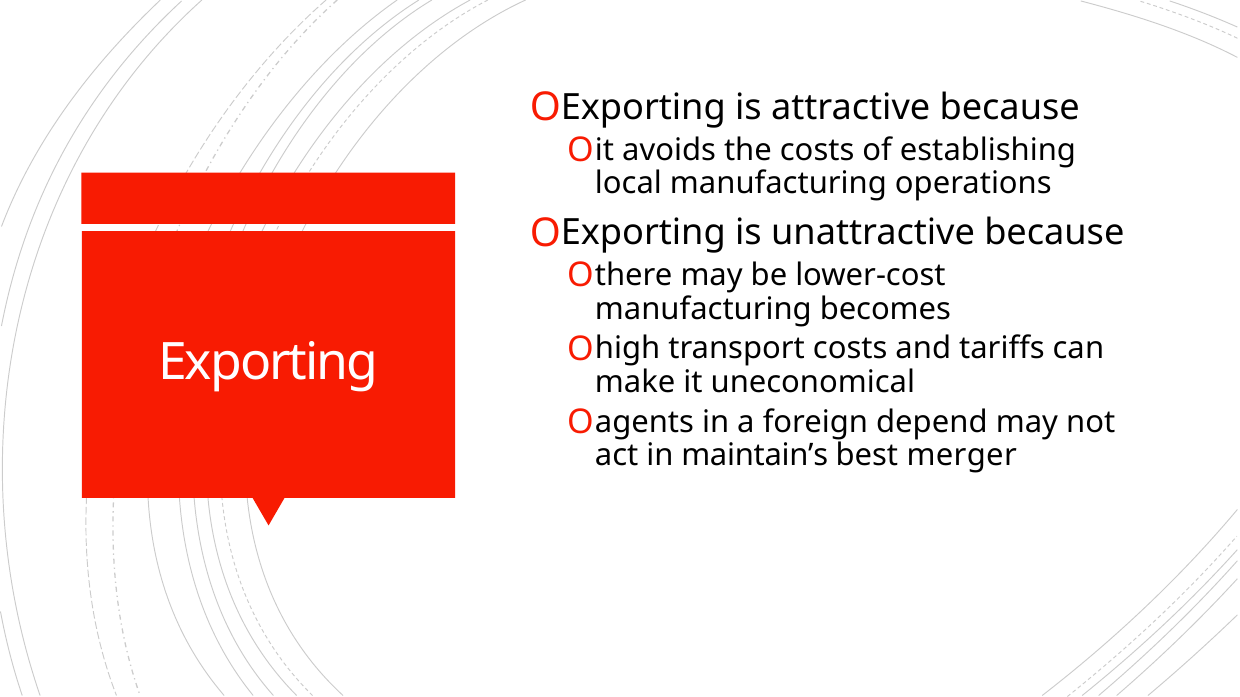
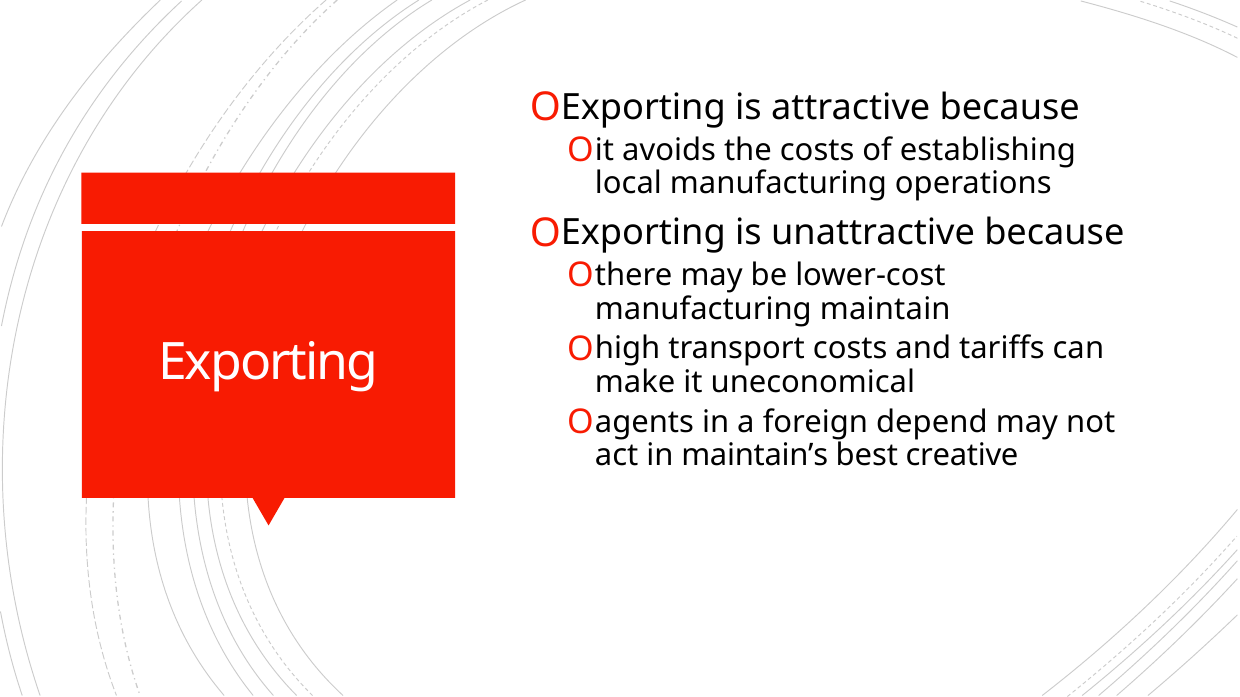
becomes: becomes -> maintain (885, 309)
merger: merger -> creative (962, 456)
